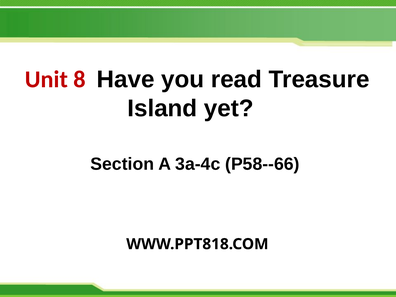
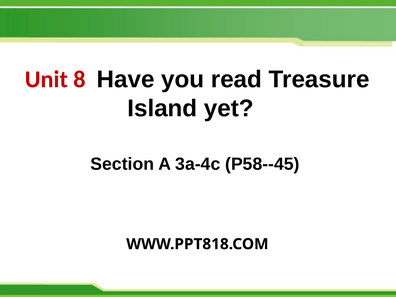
P58--66: P58--66 -> P58--45 (262, 164)
